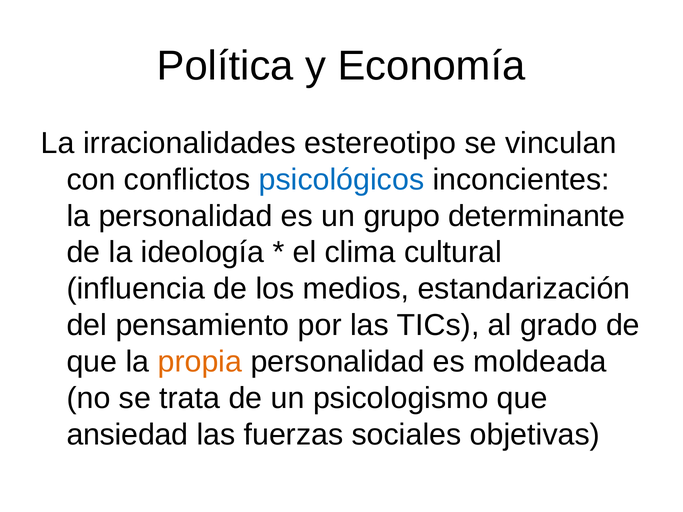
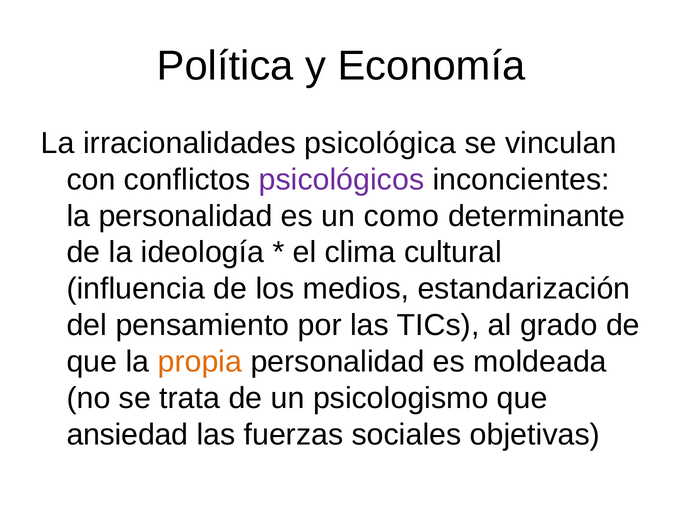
estereotipo: estereotipo -> psicológica (380, 143)
psicológicos colour: blue -> purple (342, 180)
grupo: grupo -> como (401, 216)
